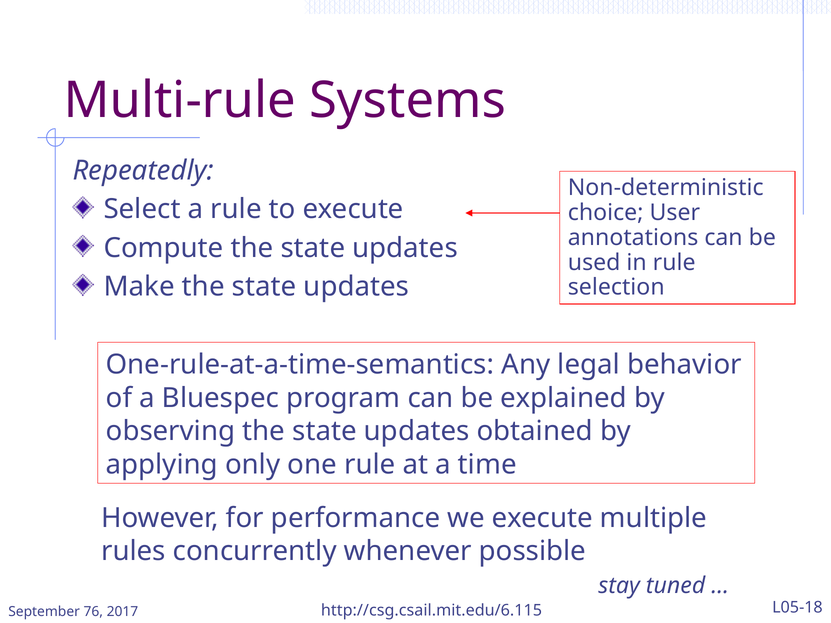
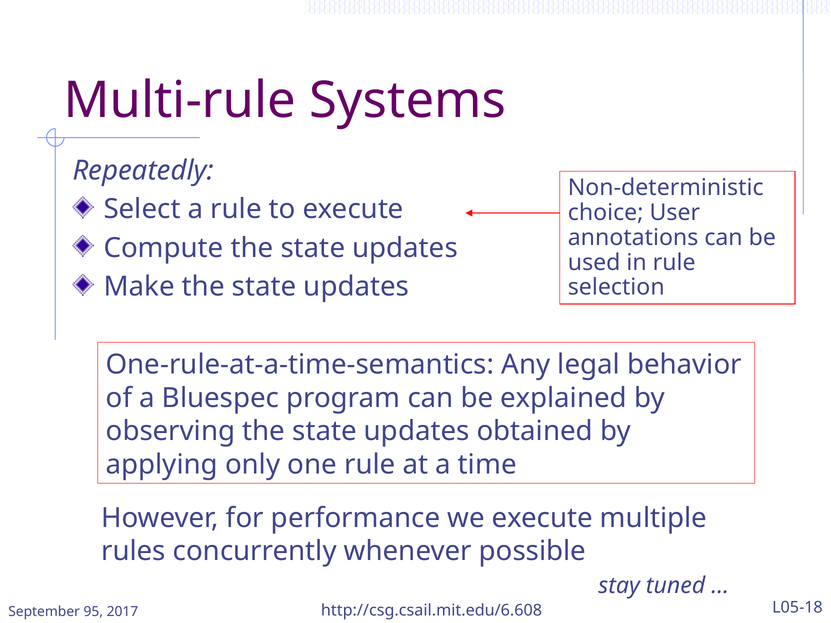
76: 76 -> 95 (93, 612)
http://csg.csail.mit.edu/6.115: http://csg.csail.mit.edu/6.115 -> http://csg.csail.mit.edu/6.608 (432, 610)
